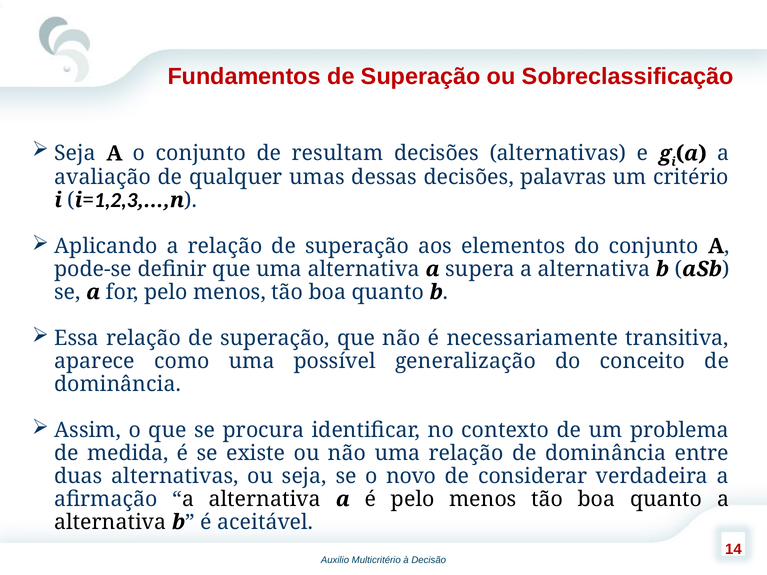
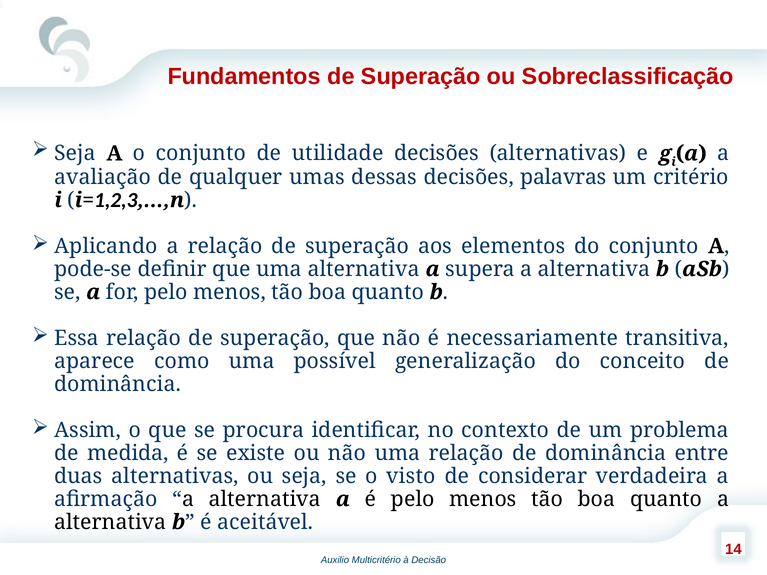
resultam: resultam -> utilidade (338, 154)
novo: novo -> visto (411, 476)
